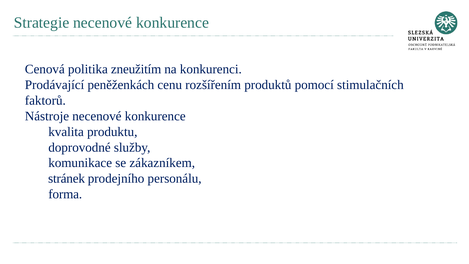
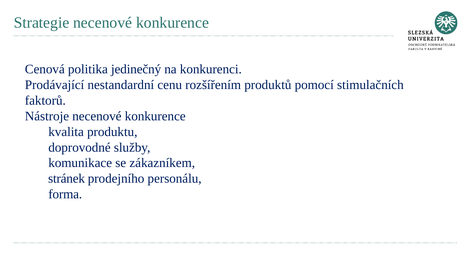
zneužitím: zneužitím -> jedinečný (136, 69)
peněženkách: peněženkách -> nestandardní (121, 85)
